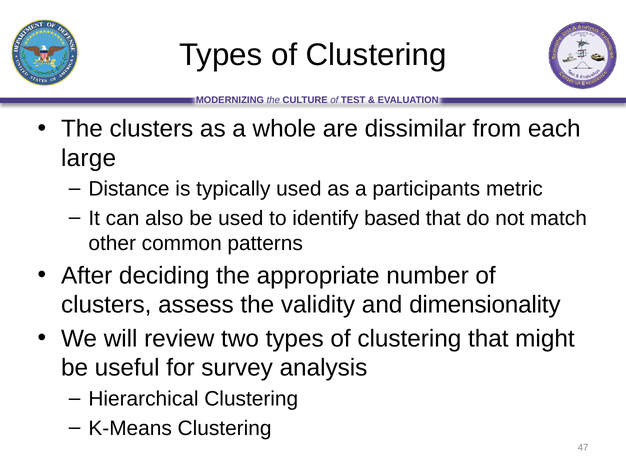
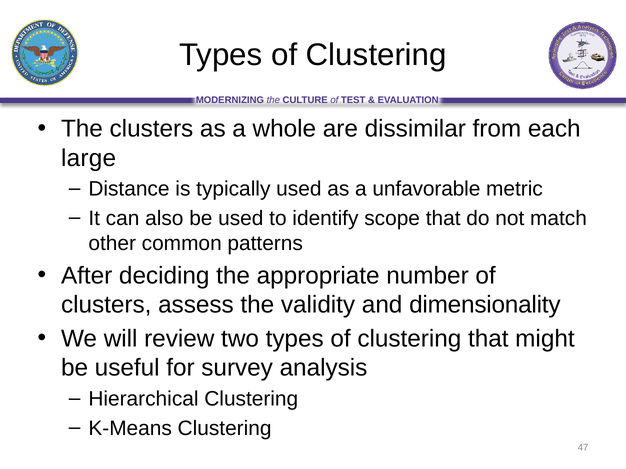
participants: participants -> unfavorable (426, 189)
based: based -> scope (392, 218)
